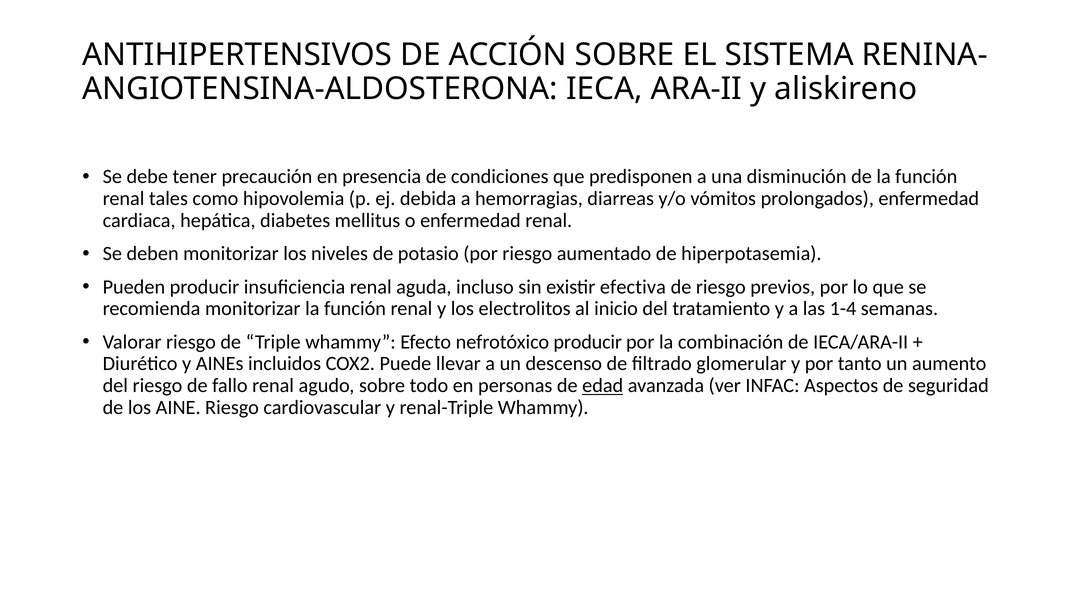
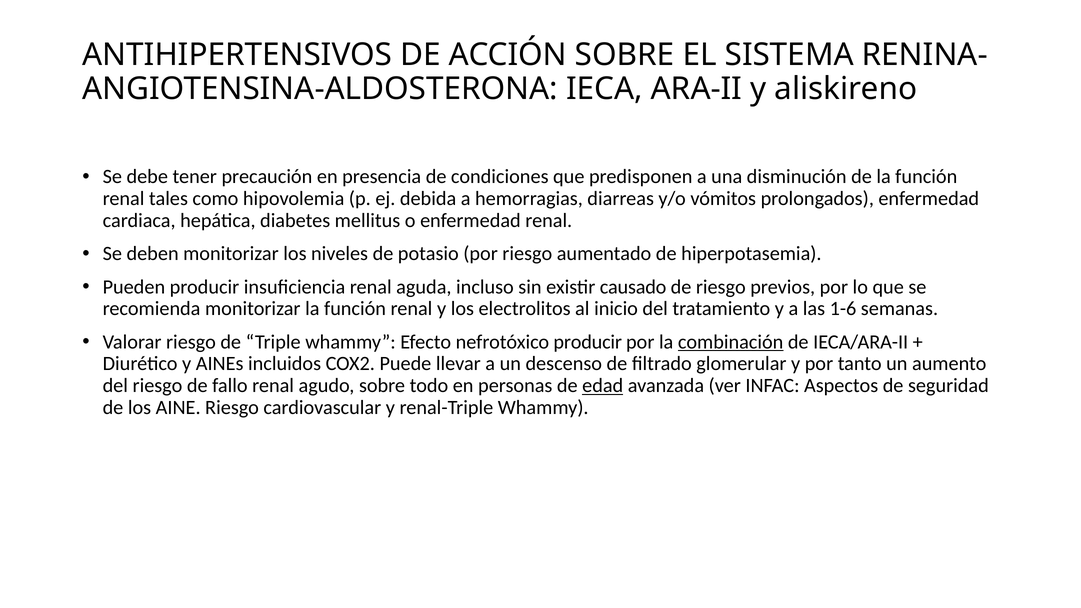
efectiva: efectiva -> causado (633, 287)
1-4: 1-4 -> 1-6 (843, 309)
combinación underline: none -> present (731, 342)
